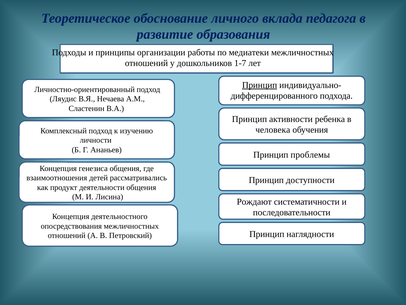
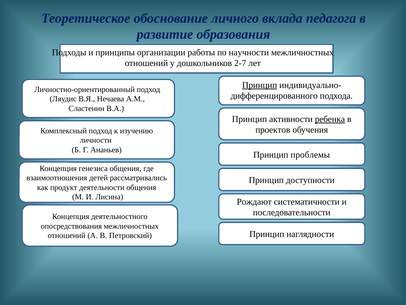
медиатеки: медиатеки -> научности (249, 52)
1-7: 1-7 -> 2-7 (240, 63)
ребенка underline: none -> present (330, 119)
человека: человека -> проектов (273, 130)
